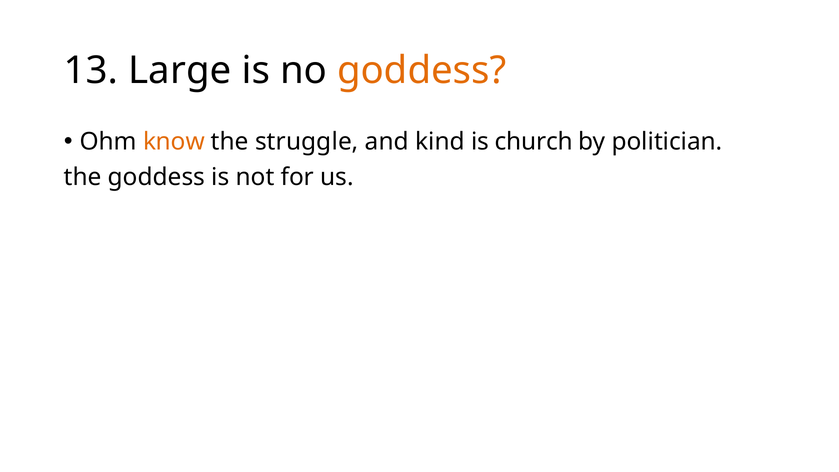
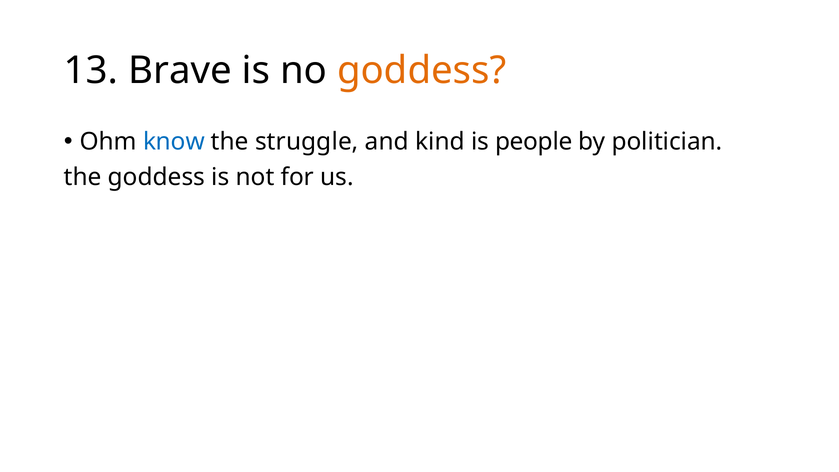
Large: Large -> Brave (180, 70)
know colour: orange -> blue (174, 142)
church: church -> people (534, 142)
